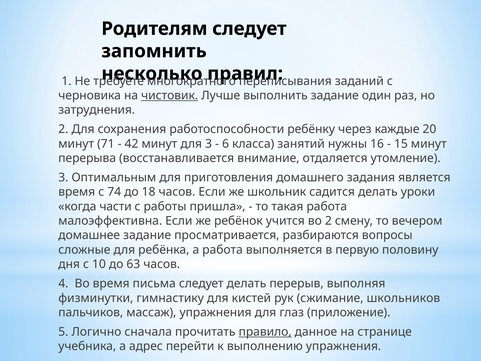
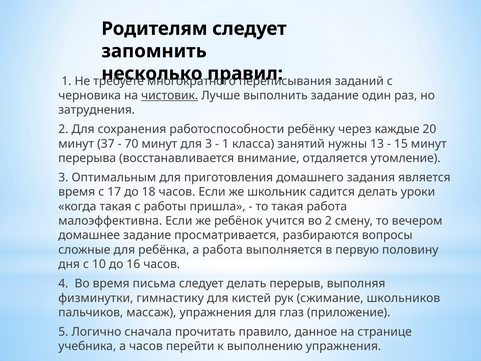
71: 71 -> 37 (106, 144)
42: 42 -> 70 (132, 144)
6: 6 -> 1 (226, 144)
16: 16 -> 13 (377, 144)
74: 74 -> 17 (114, 192)
когда части: части -> такая (116, 206)
63: 63 -> 16 (133, 264)
правило underline: present -> none (265, 332)
а адрес: адрес -> часов (146, 346)
